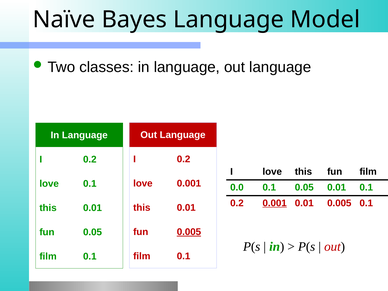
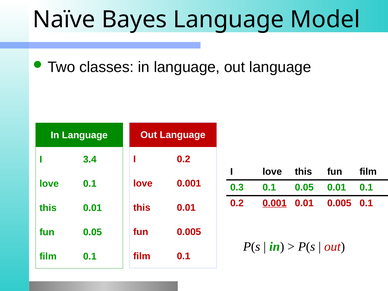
0.2: 0.2 -> 3.4 (90, 159)
0.0: 0.0 -> 0.3 (237, 187)
0.005 underline: present -> none (189, 232)
